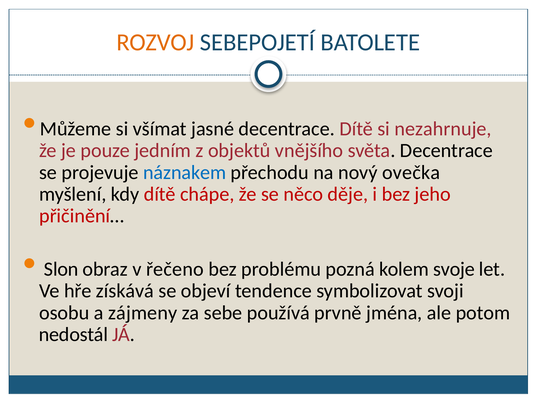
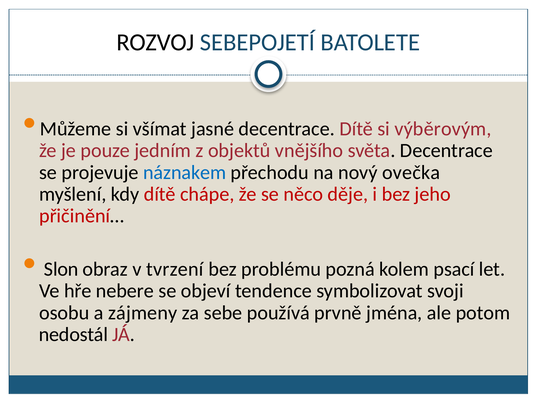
ROZVOJ colour: orange -> black (155, 42)
nezahrnuje: nezahrnuje -> výběrovým (443, 129)
řečeno: řečeno -> tvrzení (175, 269)
svoje: svoje -> psací (454, 269)
získává: získává -> nebere (125, 291)
